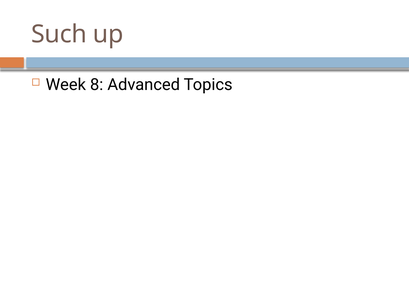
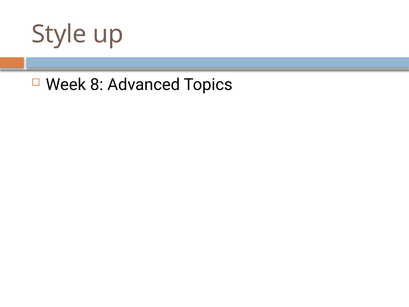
Such: Such -> Style (59, 34)
